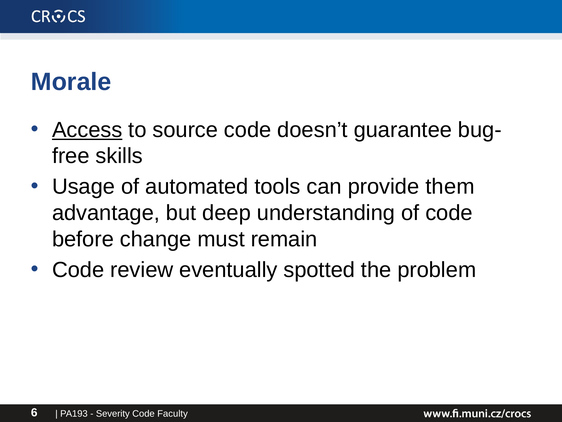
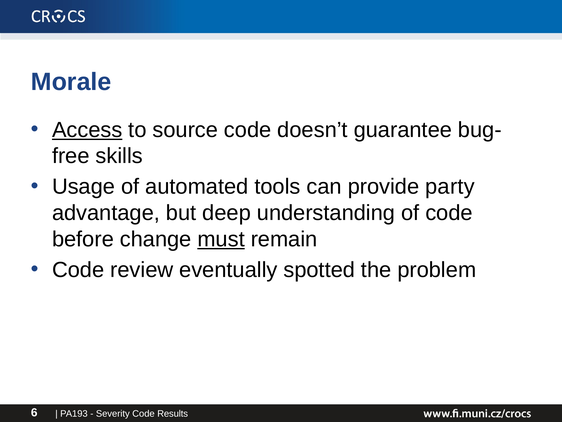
them: them -> party (450, 187)
must underline: none -> present (221, 239)
Faculty: Faculty -> Results (173, 413)
